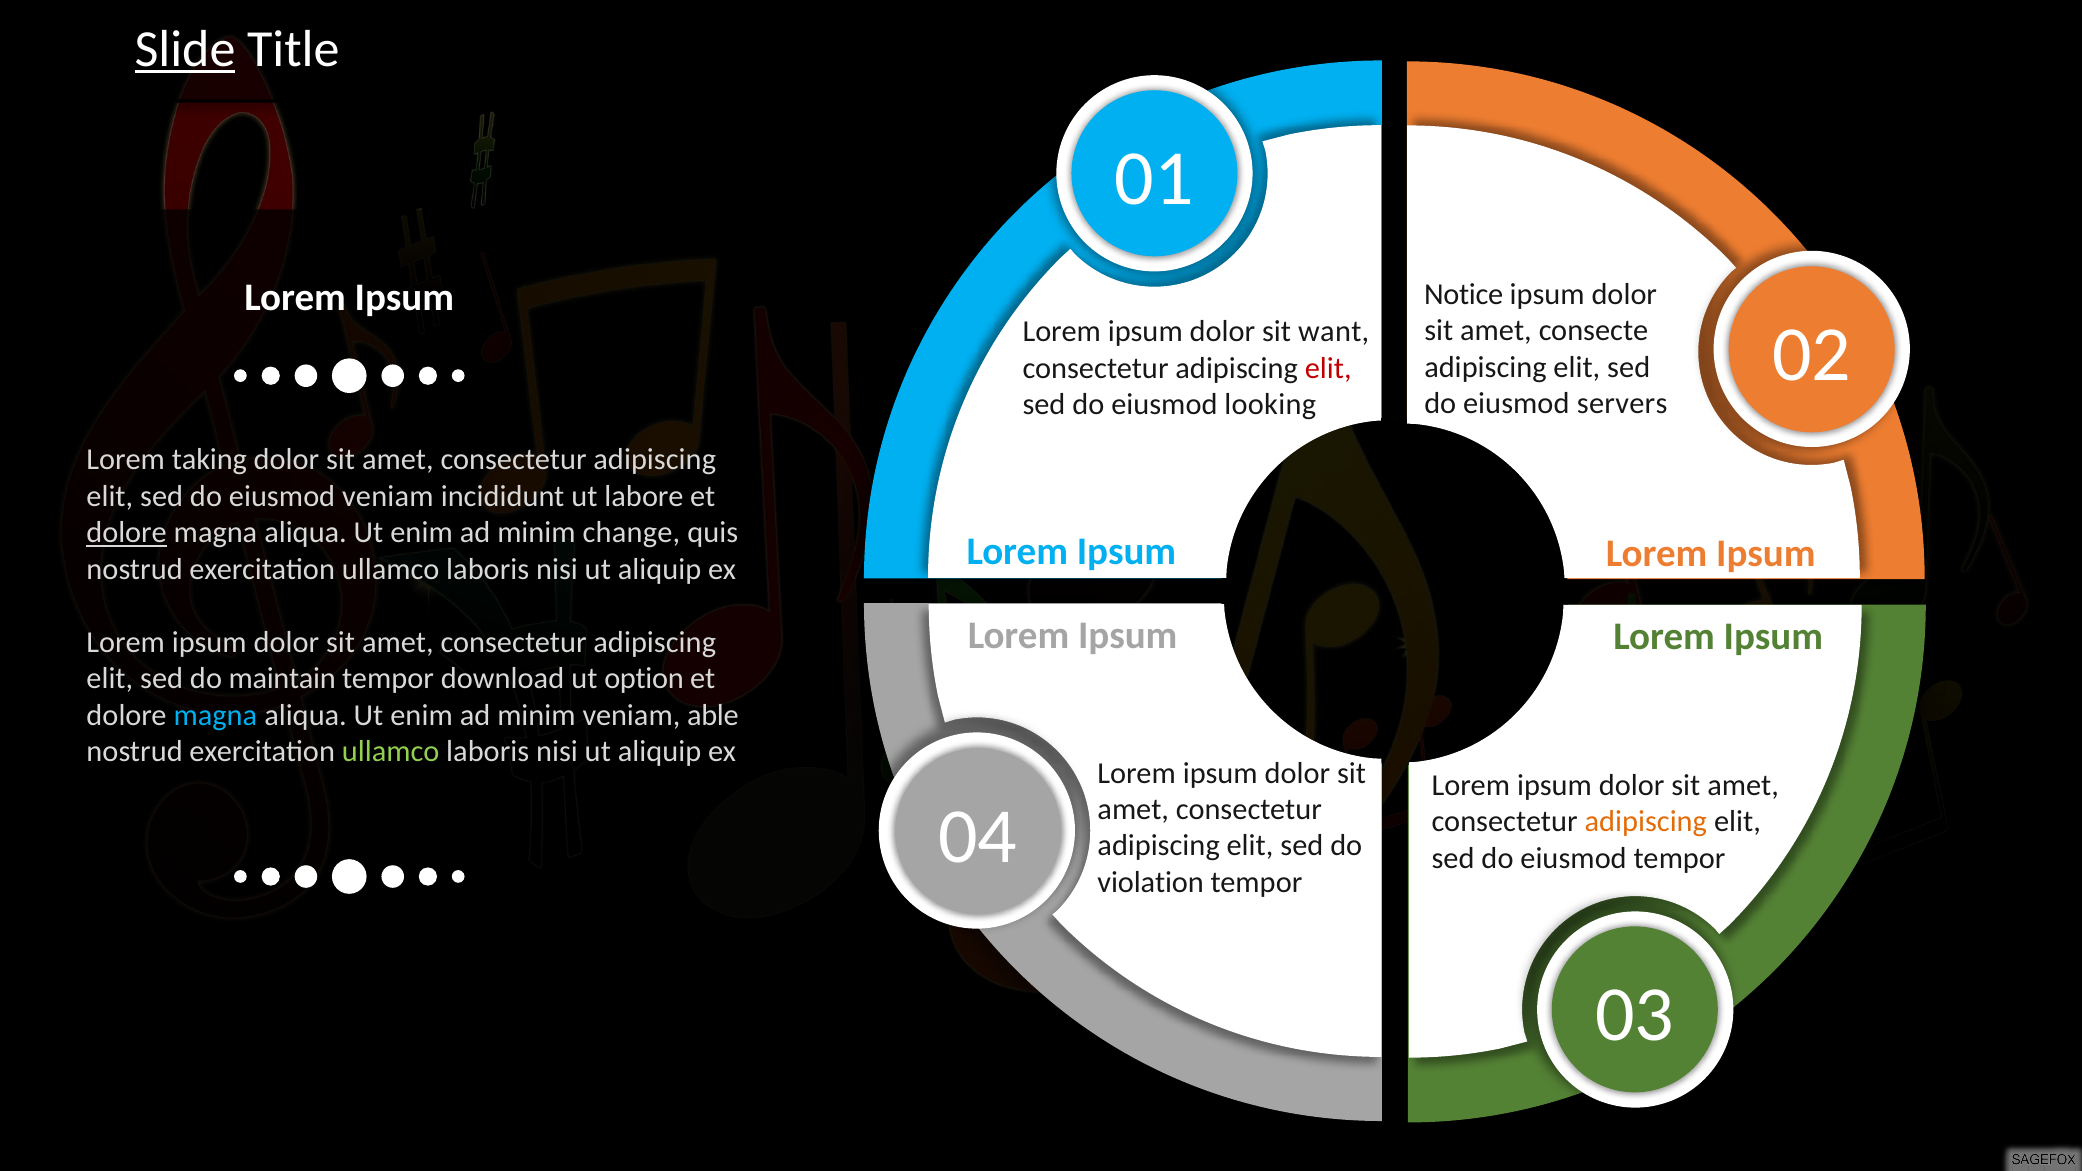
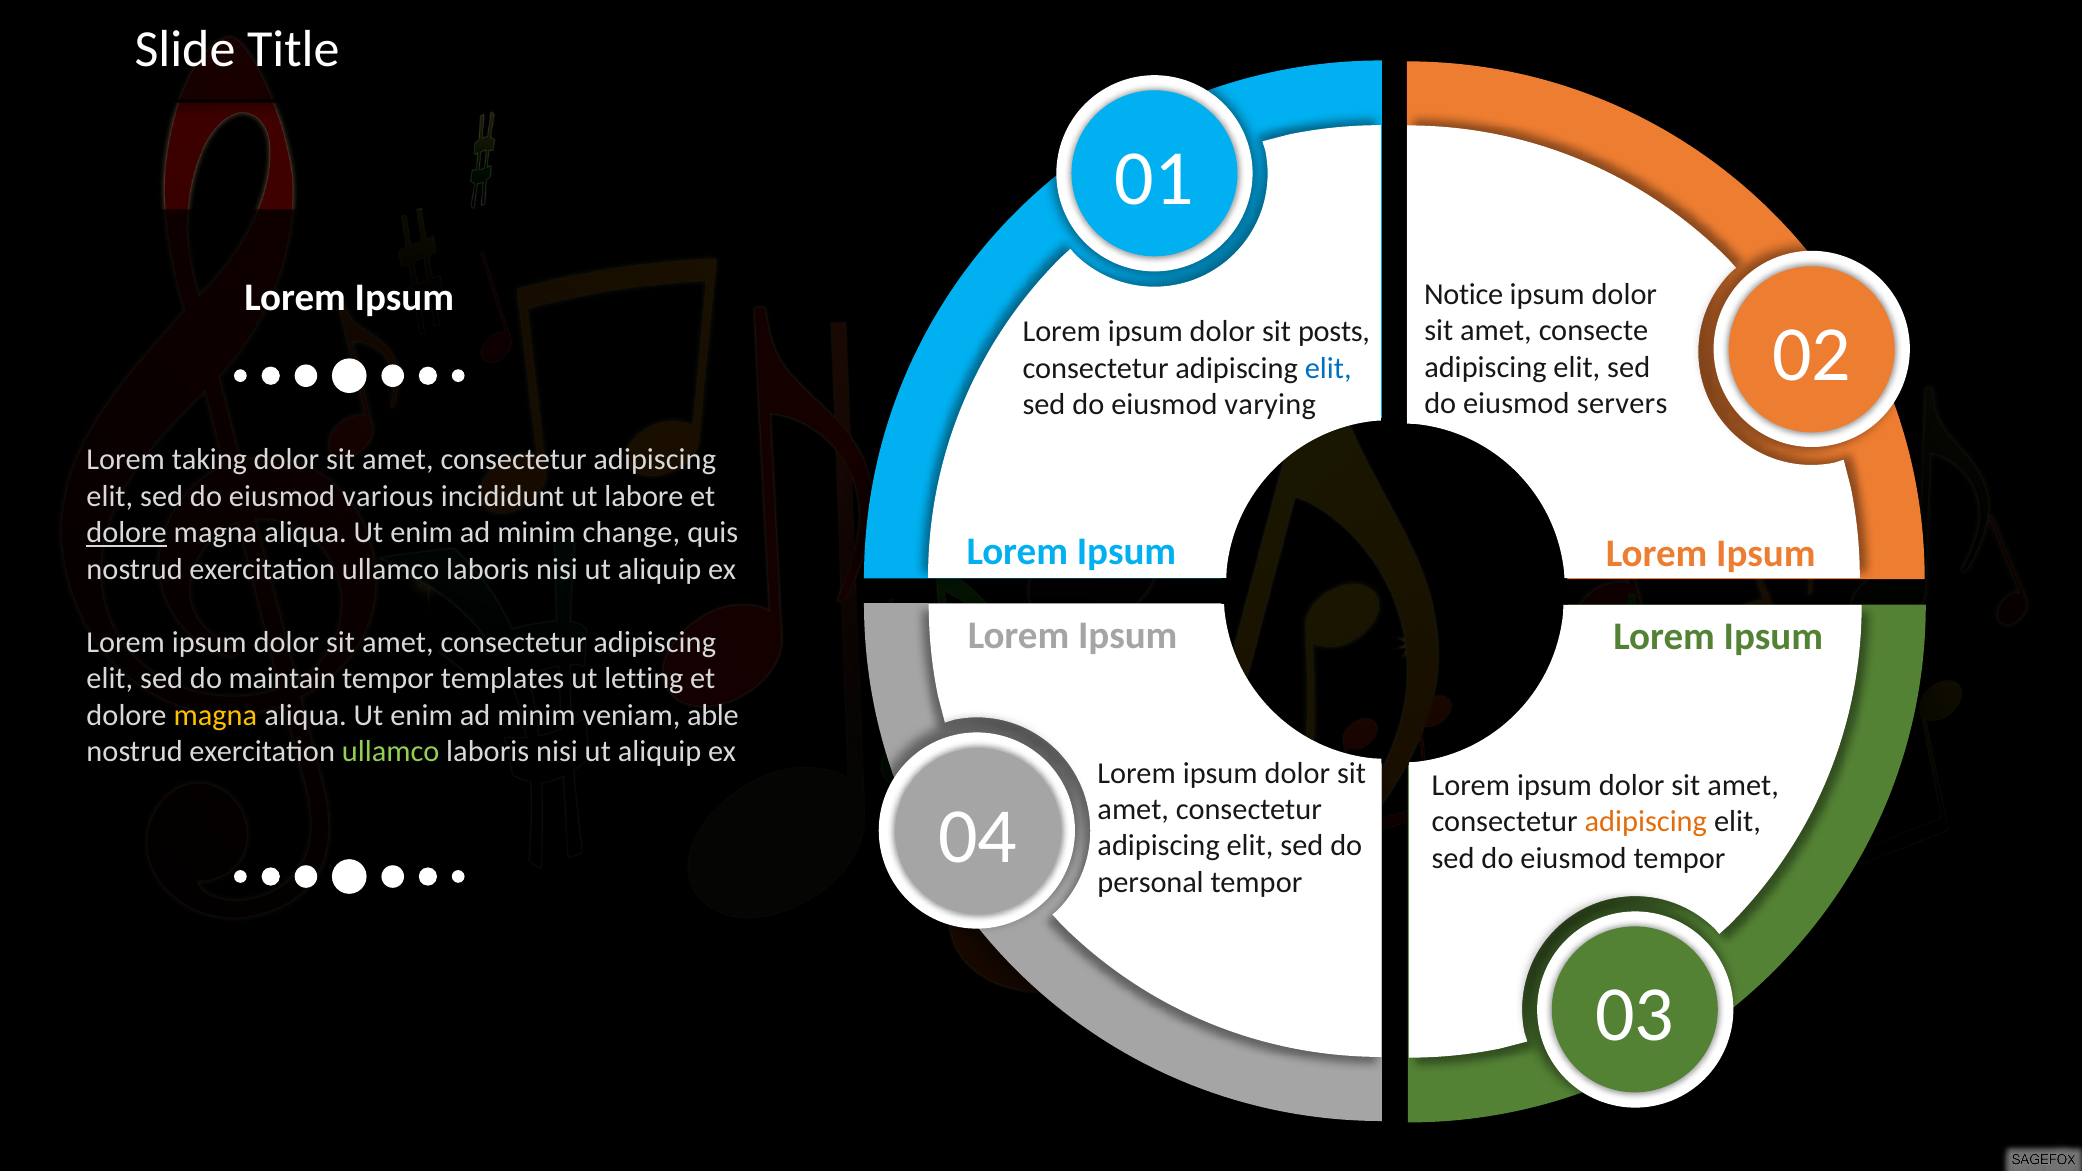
Slide underline: present -> none (185, 49)
want: want -> posts (1334, 332)
elit colour: red -> blue (1328, 368)
looking: looking -> varying (1270, 405)
eiusmod veniam: veniam -> various (388, 496)
download: download -> templates (503, 679)
option: option -> letting (644, 679)
magna colour: light blue -> yellow (215, 715)
violation: violation -> personal (1151, 882)
